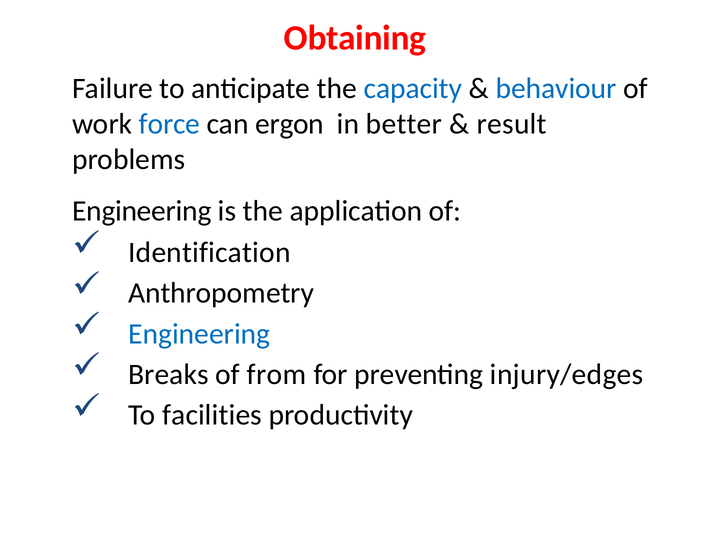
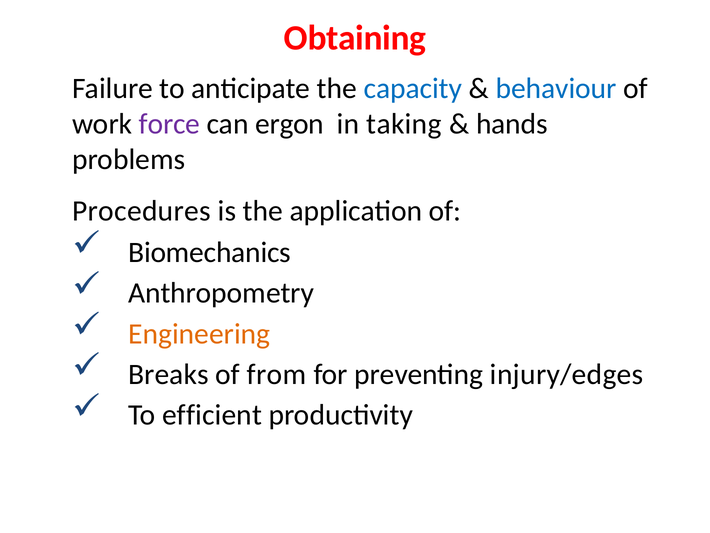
force colour: blue -> purple (170, 124)
better: better -> taking (404, 124)
result: result -> hands (512, 124)
Engineering: Engineering -> Procedures (142, 211)
Identification: Identification -> Biomechanics (210, 252)
Engineering colour: blue -> orange (199, 333)
facilities: facilities -> efficient (212, 415)
